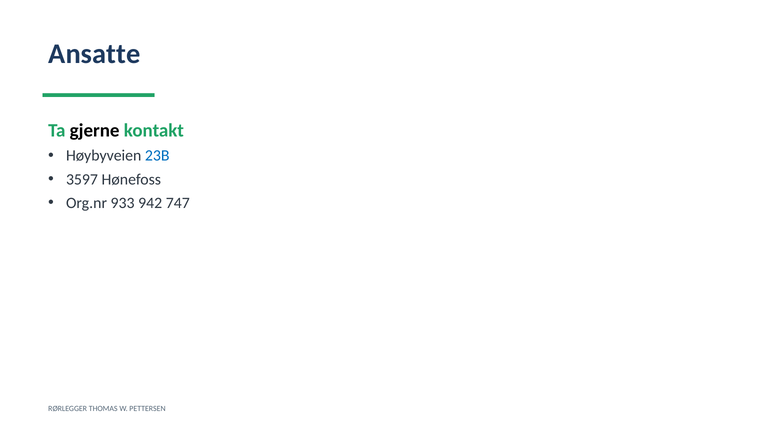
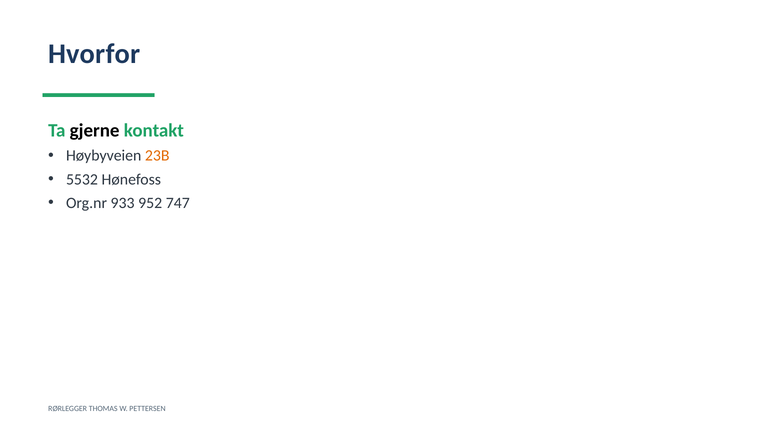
Ansatte: Ansatte -> Hvorfor (94, 54)
23B colour: blue -> orange (157, 156)
3597: 3597 -> 5532 (82, 180)
942: 942 -> 952 (150, 203)
